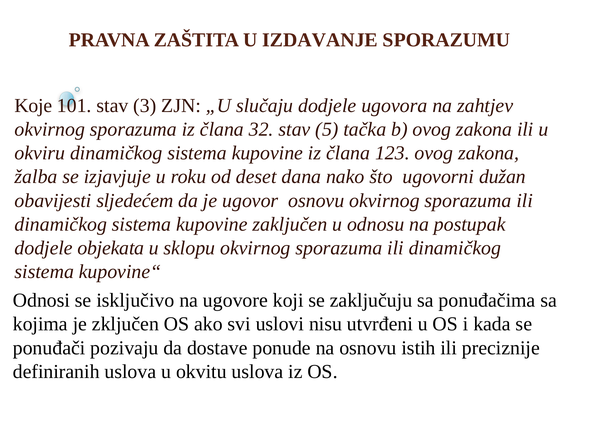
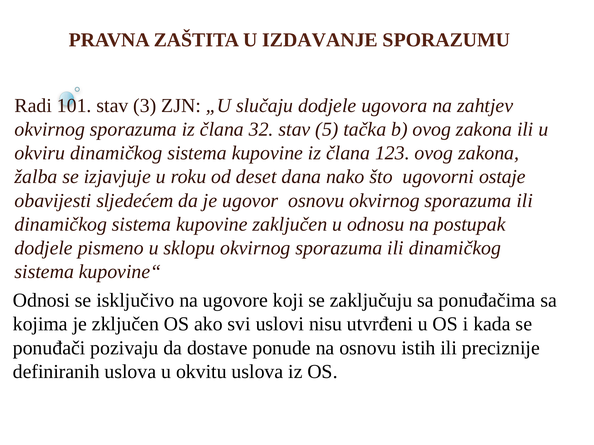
Koje: Koje -> Radi (33, 106)
dužan: dužan -> ostaje (502, 177)
objekata: objekata -> pismeno (111, 248)
